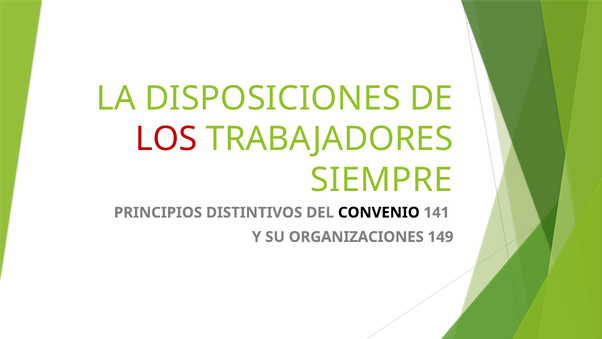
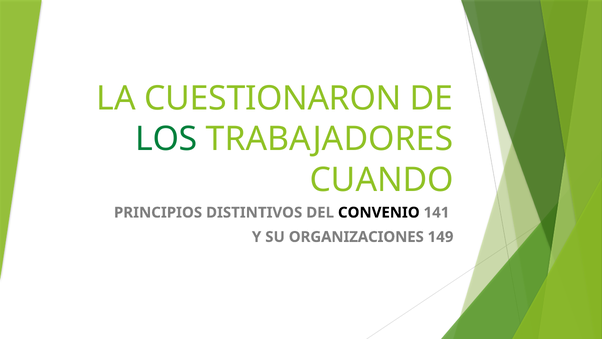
DISPOSICIONES: DISPOSICIONES -> CUESTIONARON (273, 99)
LOS colour: red -> green (166, 139)
SIEMPRE: SIEMPRE -> CUANDO (382, 180)
